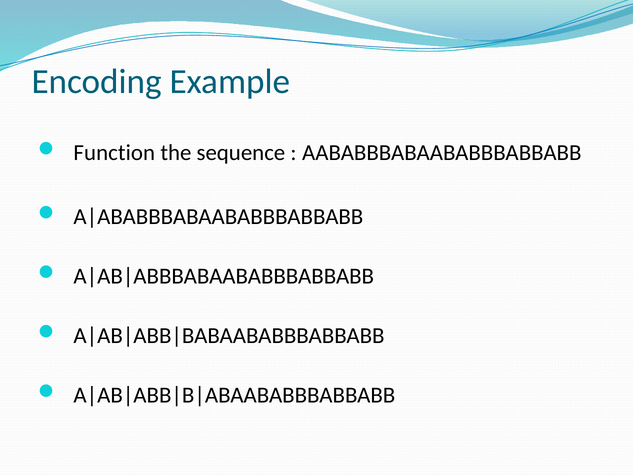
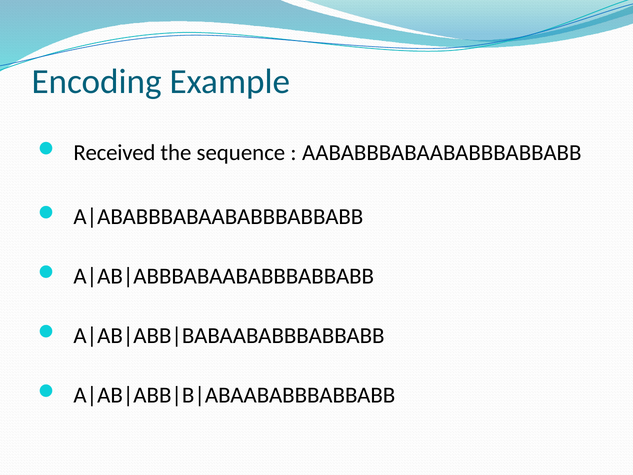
Function: Function -> Received (114, 152)
